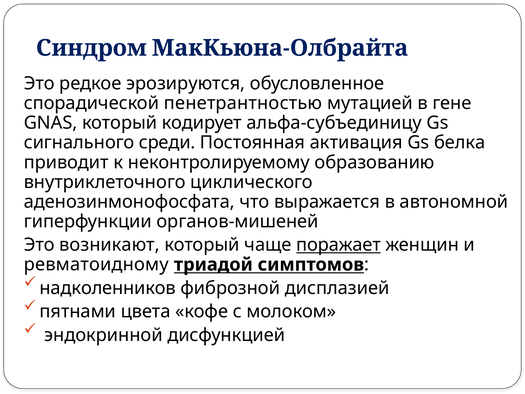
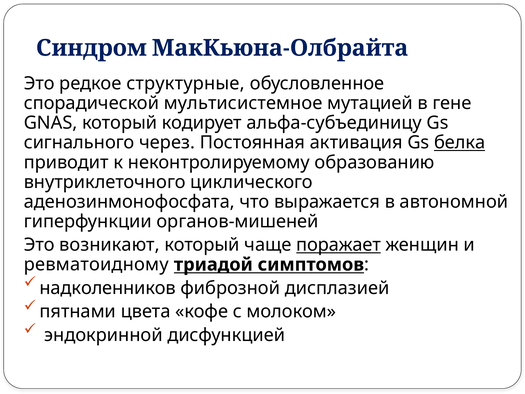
эрозируются: эрозируются -> структурные (186, 84)
пенетрантностью: пенетрантностью -> мультисистемное (243, 103)
среди: среди -> через (167, 143)
белка underline: none -> present (460, 143)
